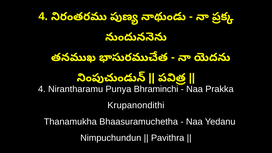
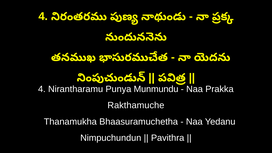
Bhraminchi: Bhraminchi -> Munmundu (156, 89)
Krupanondithi: Krupanondithi -> Rakthamuche (136, 105)
